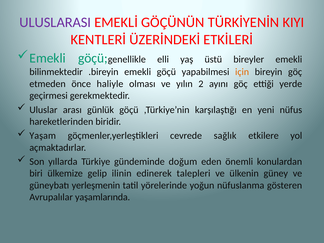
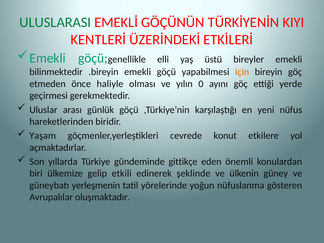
ULUSLARASI colour: purple -> green (55, 22)
2: 2 -> 0 (201, 84)
sağlık: sağlık -> konut (225, 136)
doğum: doğum -> gittikçe (183, 162)
ilinin: ilinin -> etkili (122, 173)
talepleri: talepleri -> şeklinde (193, 173)
yaşamlarında: yaşamlarında -> oluşmaktadır (103, 197)
